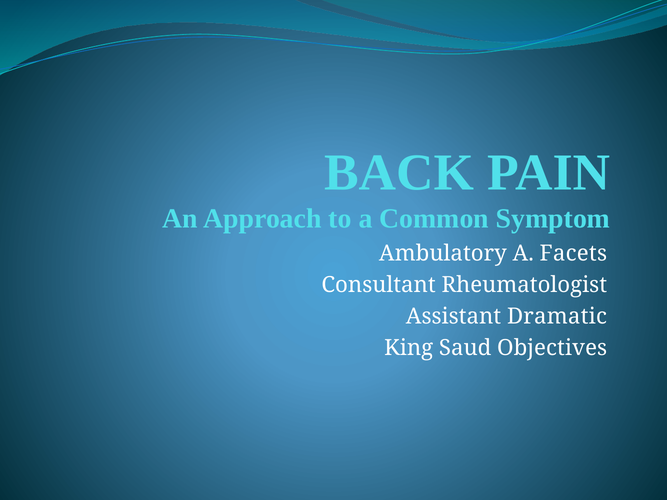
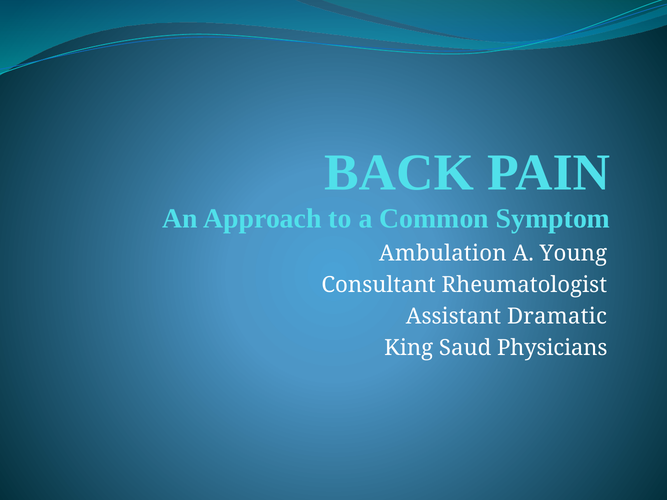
Ambulatory: Ambulatory -> Ambulation (443, 254)
Facets: Facets -> Young (573, 254)
Objectives: Objectives -> Physicians (552, 348)
